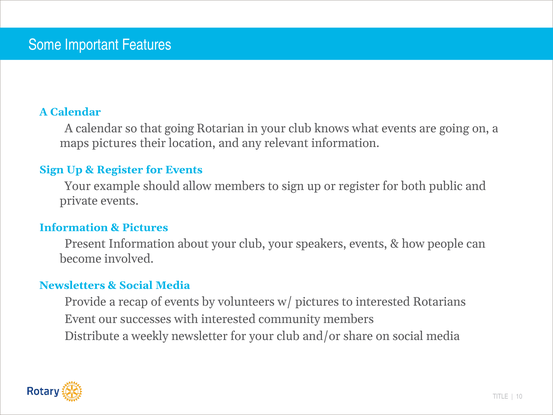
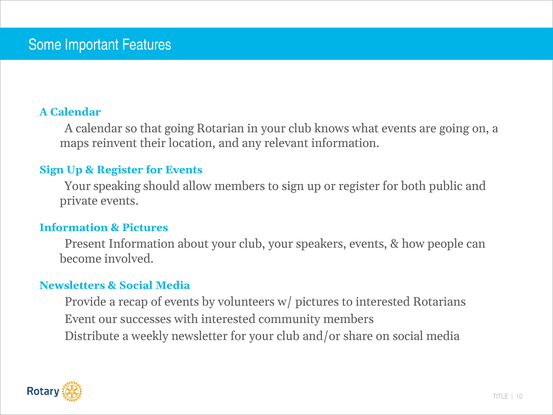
maps pictures: pictures -> reinvent (114, 143)
example: example -> speaking (117, 186)
